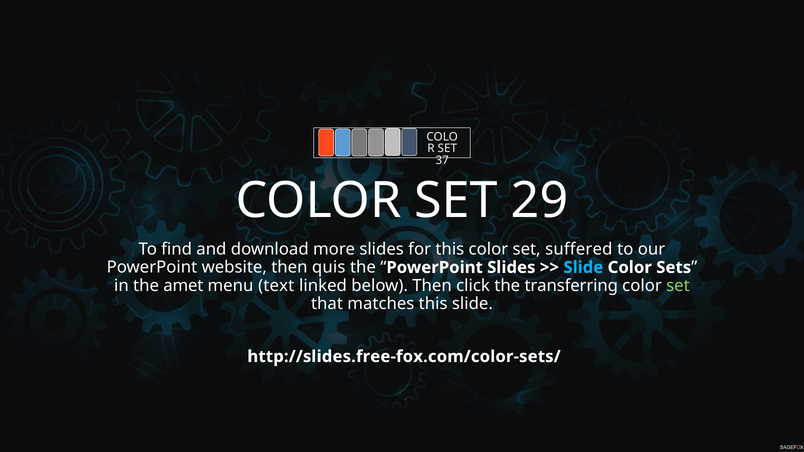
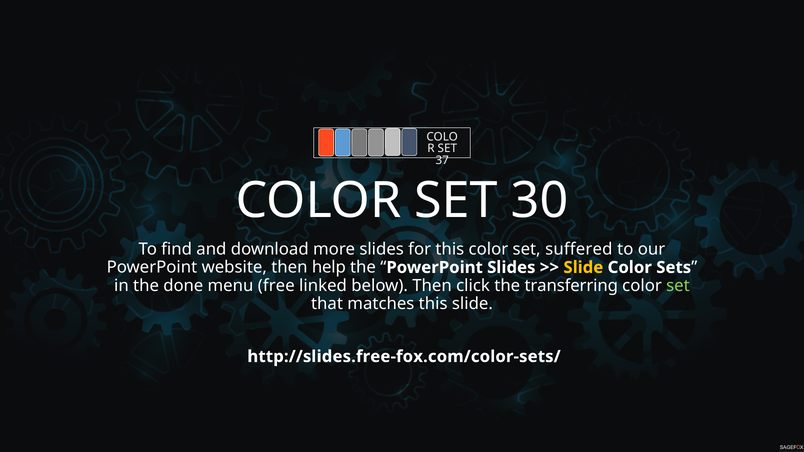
29: 29 -> 30 (540, 201)
quis: quis -> help (329, 268)
Slide colour: light blue -> yellow (583, 268)
amet: amet -> done (183, 286)
text: text -> free (276, 286)
